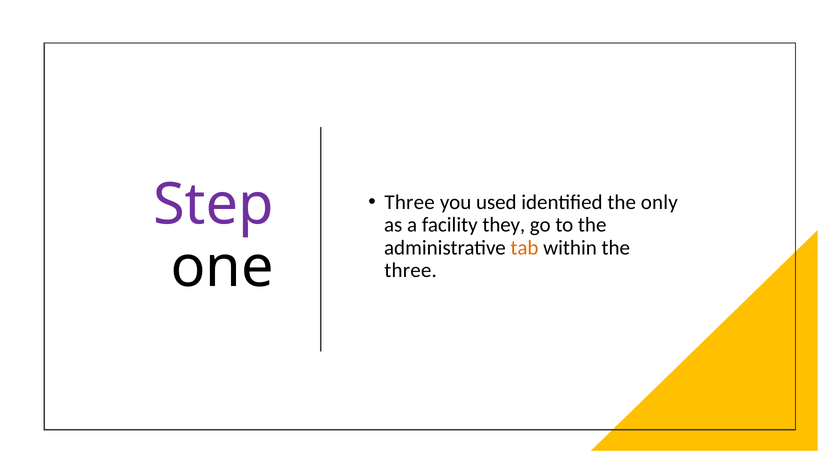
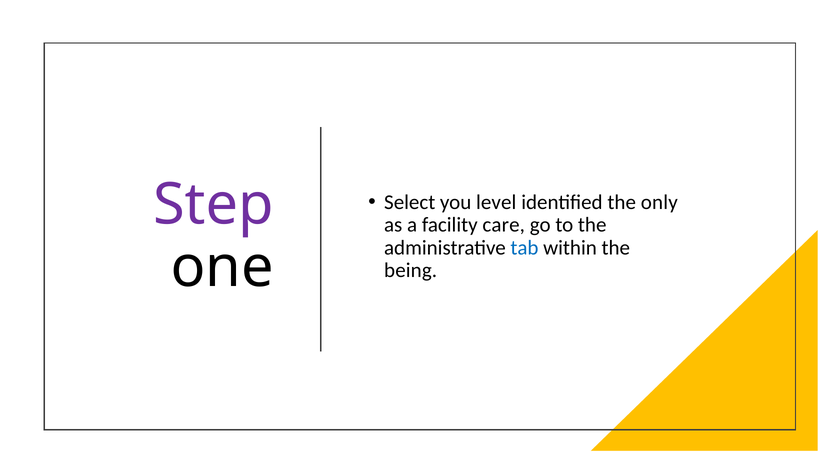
Three: Three -> Select (410, 202)
used: used -> level (496, 202)
they: they -> care (504, 225)
tab colour: orange -> blue (524, 247)
three: three -> being (411, 270)
